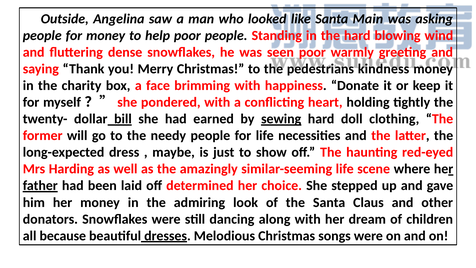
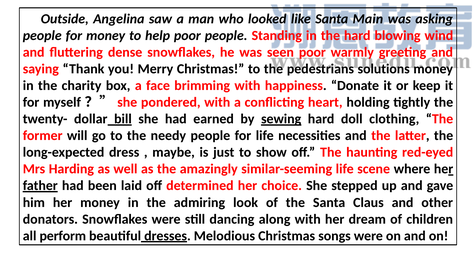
kindness: kindness -> solutions (384, 69)
because: because -> perform (63, 236)
